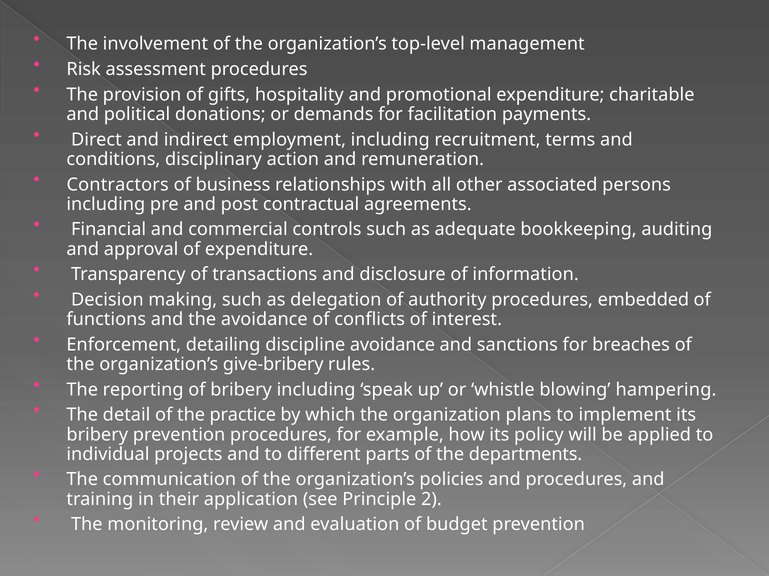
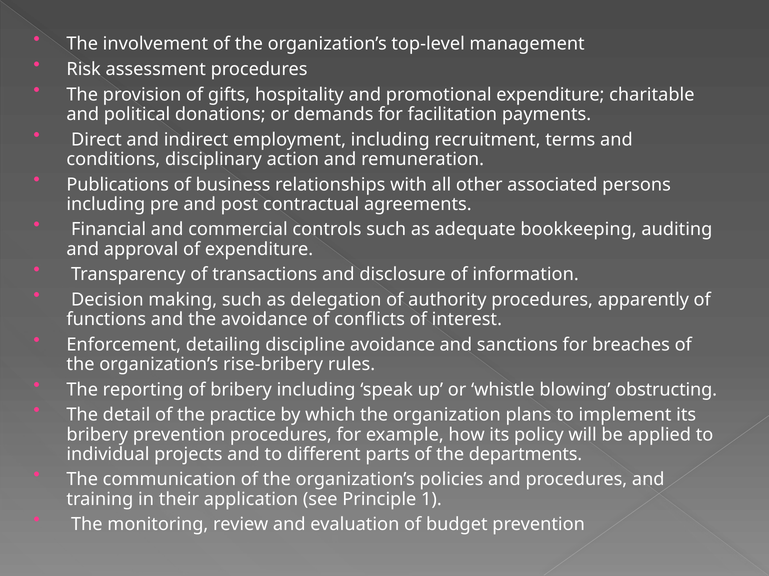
Contractors: Contractors -> Publications (118, 185)
embedded: embedded -> apparently (643, 300)
give-bribery: give-bribery -> rise-bribery (273, 365)
hampering: hampering -> obstructing (666, 390)
2: 2 -> 1 (431, 500)
